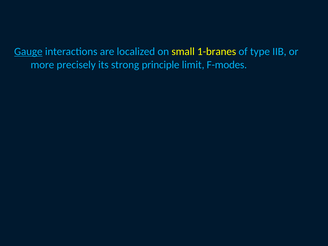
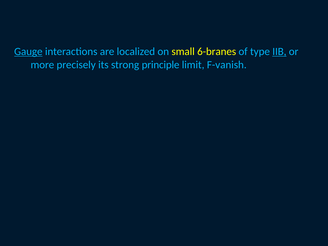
1-branes: 1-branes -> 6-branes (217, 52)
IIB underline: none -> present (279, 52)
F-modes: F-modes -> F-vanish (227, 65)
